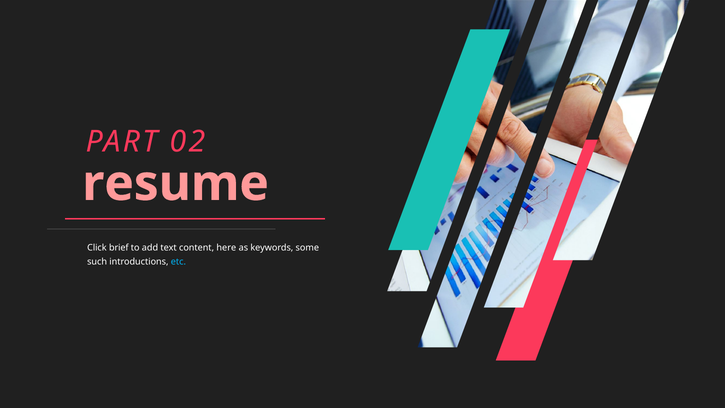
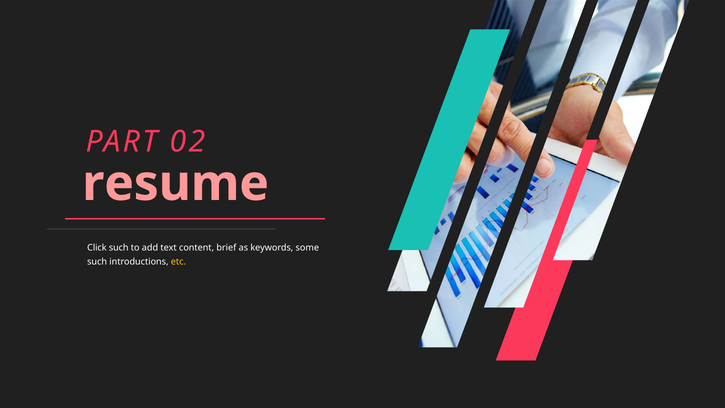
Click brief: brief -> such (119, 248)
here: here -> brief (226, 248)
etc colour: light blue -> yellow (178, 262)
